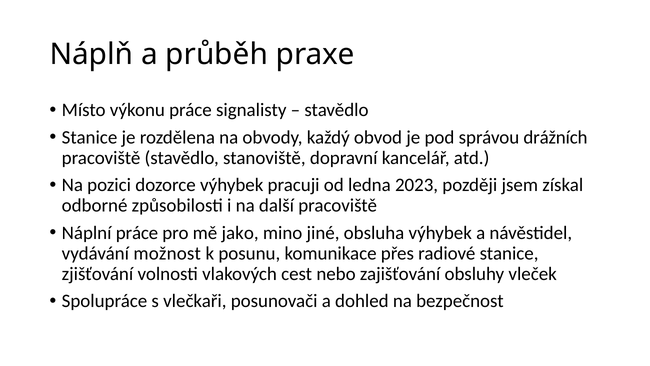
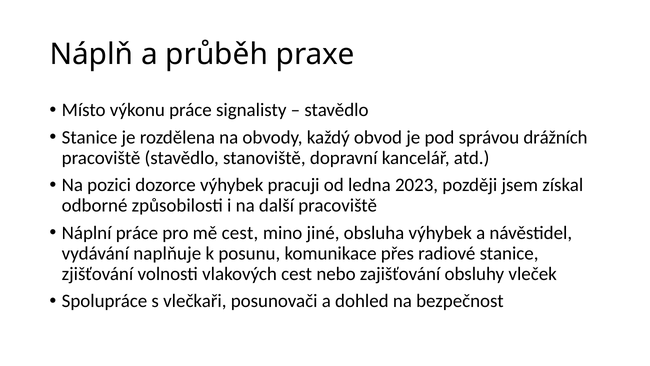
mě jako: jako -> cest (240, 233)
možnost: možnost -> naplňuje (167, 253)
